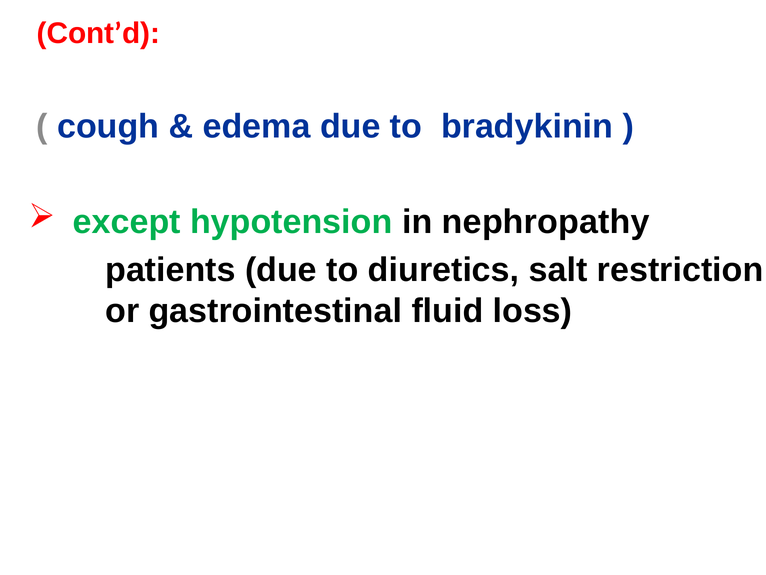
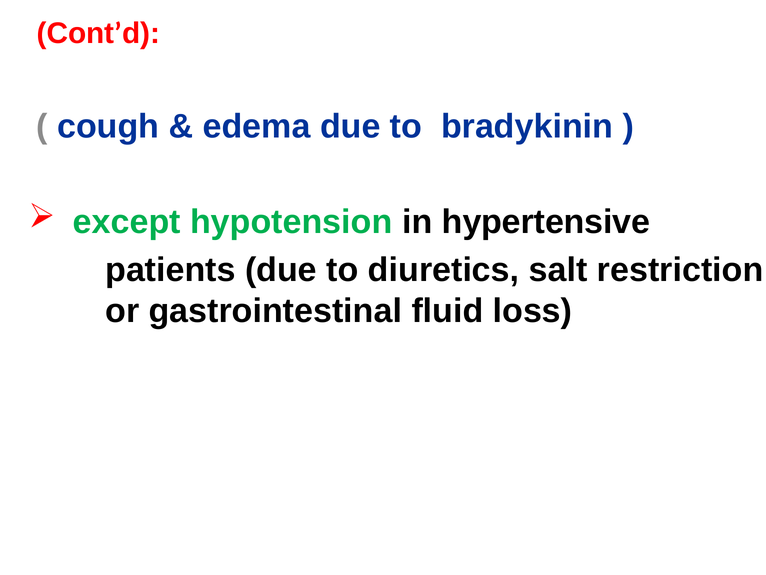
nephropathy: nephropathy -> hypertensive (546, 222)
